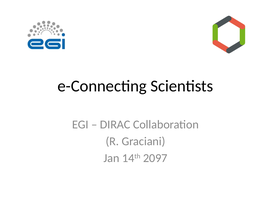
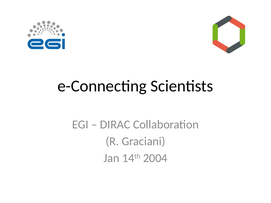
2097: 2097 -> 2004 (155, 158)
